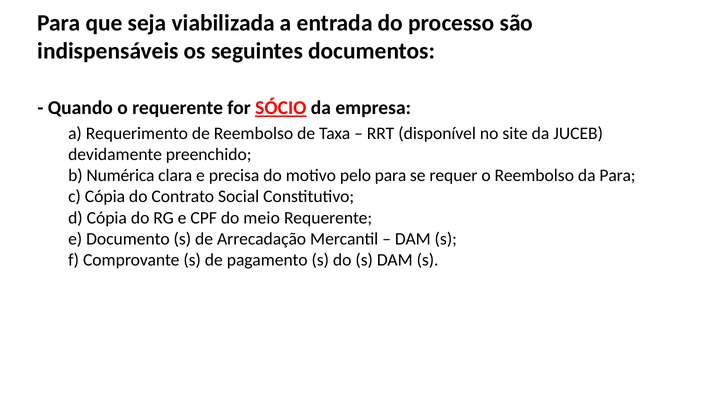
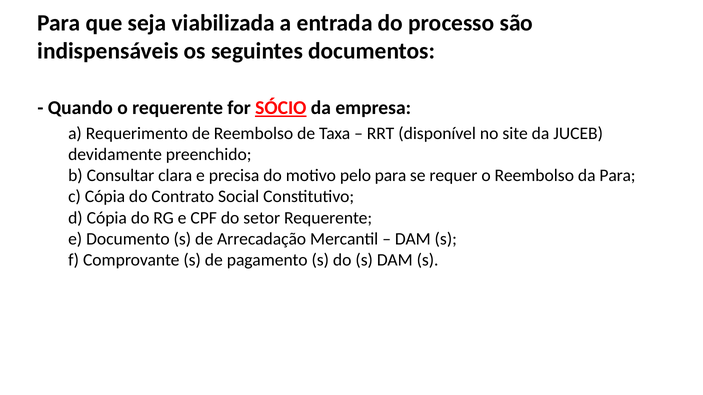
Numérica: Numérica -> Consultar (120, 176)
meio: meio -> setor (262, 218)
